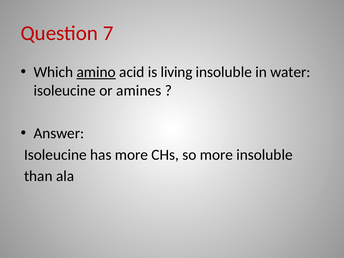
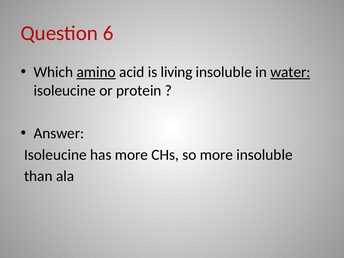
7: 7 -> 6 (108, 33)
water underline: none -> present (290, 72)
amines: amines -> protein (139, 91)
